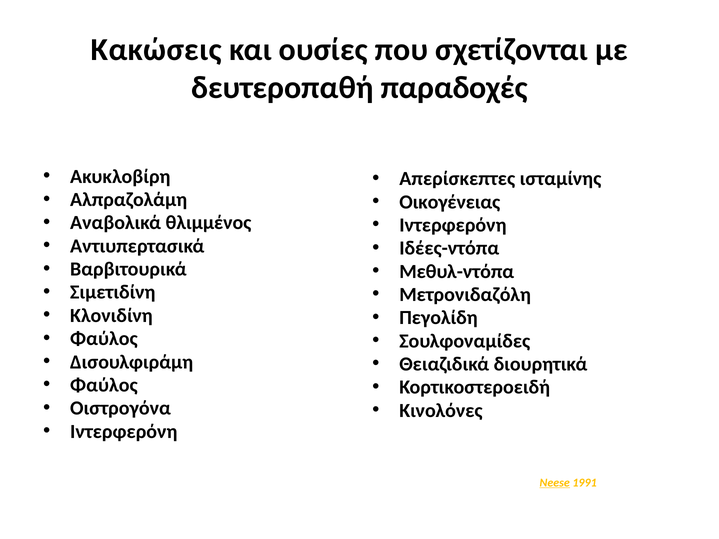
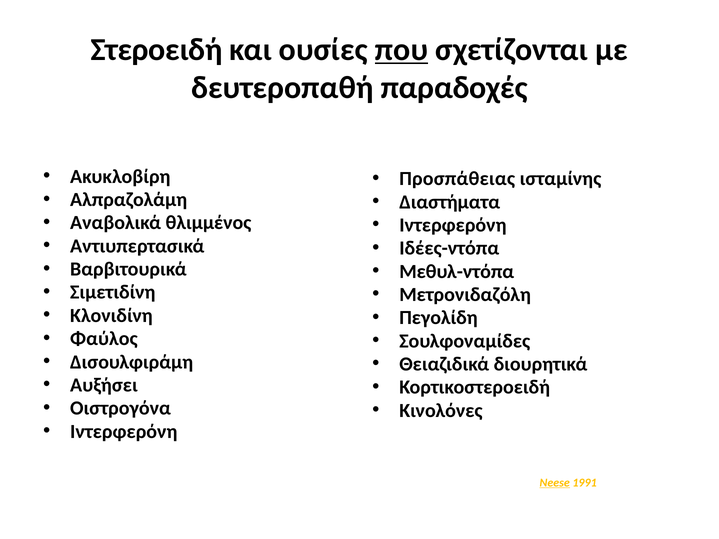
Κακώσεις: Κακώσεις -> Στεροειδή (157, 50)
που underline: none -> present (402, 50)
Απερίσκεπτες: Απερίσκεπτες -> Προσπάθειας (457, 179)
Οικογένειας: Οικογένειας -> Διαστήματα (450, 202)
Φαύλος: Φαύλος -> Αυξήσει (104, 385)
